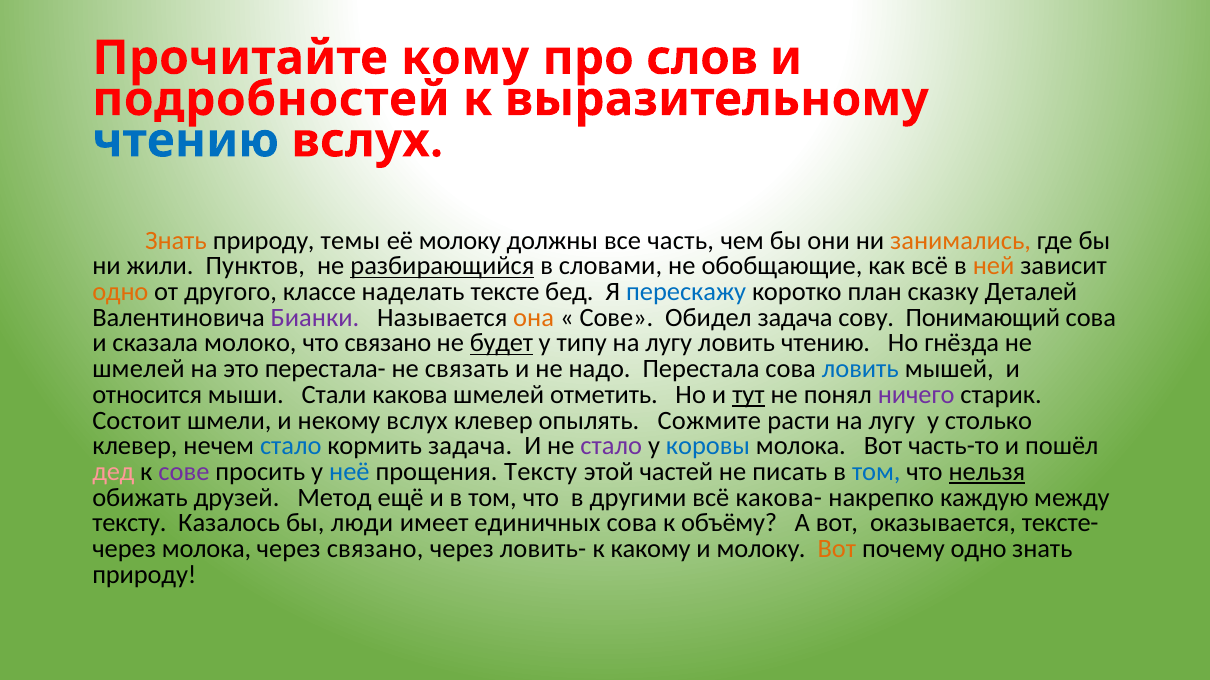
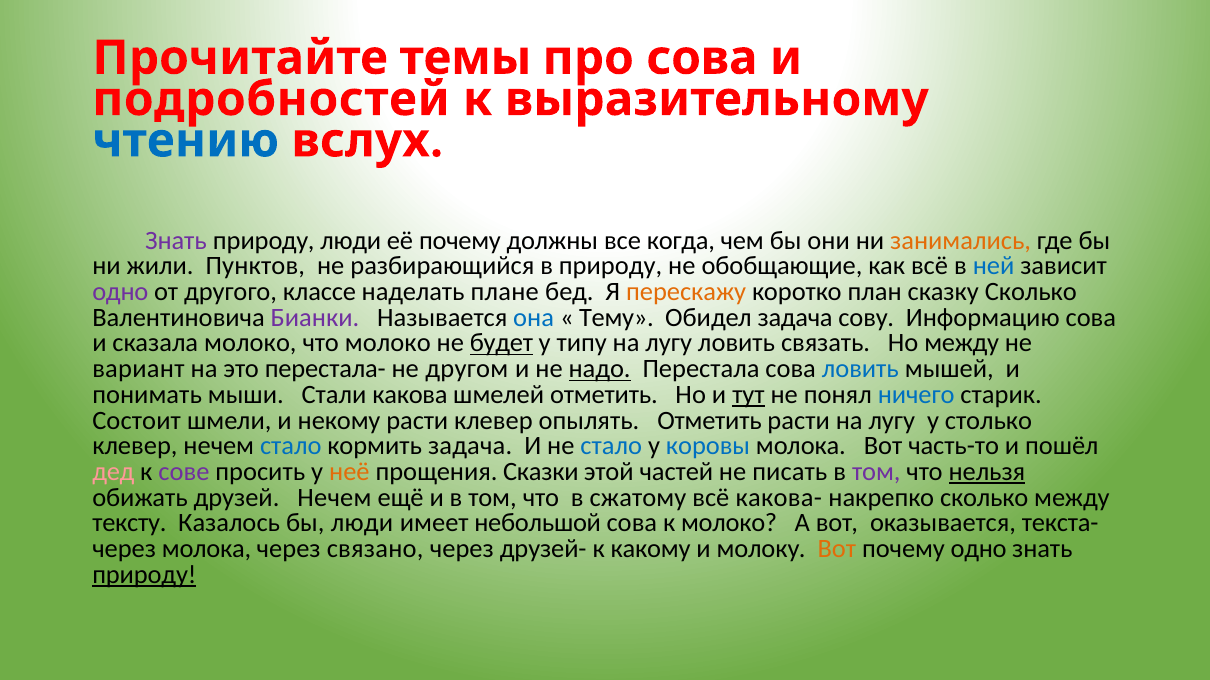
кому: кому -> темы (466, 58)
про слов: слов -> сова (702, 58)
Знать colour: orange -> purple (176, 241)
природу темы: темы -> люди (351, 241)
её молоку: молоку -> почему (460, 241)
часть: часть -> когда (681, 241)
разбирающийся underline: present -> none (442, 266)
в словами: словами -> природу (611, 266)
ней colour: orange -> blue (994, 266)
одно colour: orange -> purple (120, 292)
тексте: тексте -> плане (505, 292)
перескажу colour: blue -> orange (686, 292)
сказку Деталей: Деталей -> Сколько (1031, 292)
она colour: orange -> blue (534, 318)
Сове: Сове -> Тему (616, 318)
Понимающий: Понимающий -> Информацию (983, 318)
что связано: связано -> молоко (388, 344)
ловить чтению: чтению -> связать (826, 344)
Но гнёзда: гнёзда -> между (962, 344)
шмелей: шмелей -> вариант (138, 369)
связать: связать -> другом (467, 369)
надо underline: none -> present (600, 369)
относится: относится -> понимать (147, 395)
ничего colour: purple -> blue (916, 395)
некому вслух: вслух -> расти (417, 421)
опылять Сожмите: Сожмите -> Отметить (710, 421)
стало colour: purple -> blue (611, 446)
неё colour: blue -> orange (349, 472)
прощения Тексту: Тексту -> Сказки (541, 472)
том colour: blue -> purple (876, 472)
друзей Метод: Метод -> Нечем (334, 498)
другими: другими -> сжатому (638, 498)
накрепко каждую: каждую -> сколько (984, 498)
единичных: единичных -> небольшой (538, 524)
к объёму: объёму -> молоко (729, 524)
тексте-: тексте- -> текста- (1060, 524)
ловить-: ловить- -> друзей- (543, 549)
природу underline: none -> present (144, 575)
